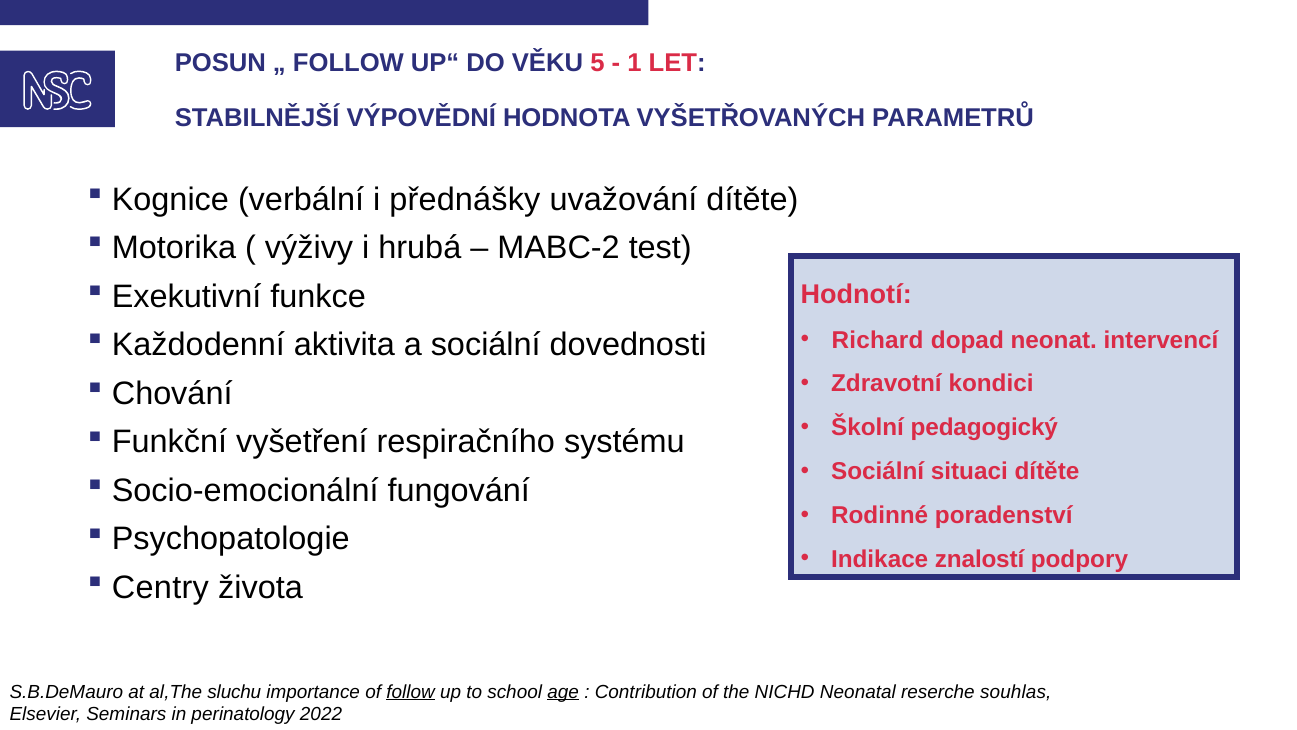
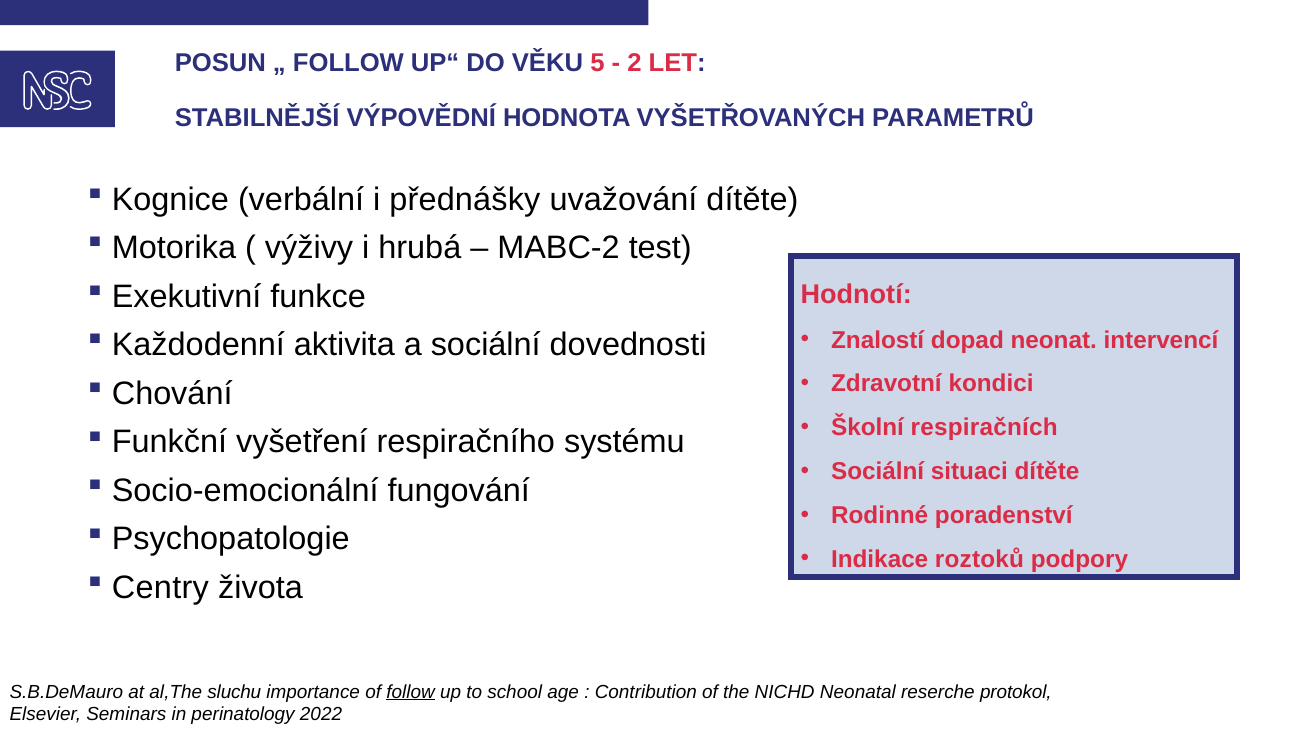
1: 1 -> 2 (634, 63)
Richard: Richard -> Znalostí (878, 340)
pedagogický: pedagogický -> respiračních (984, 427)
znalostí: znalostí -> roztoků (979, 559)
age underline: present -> none (563, 691)
souhlas: souhlas -> protokol (1016, 691)
